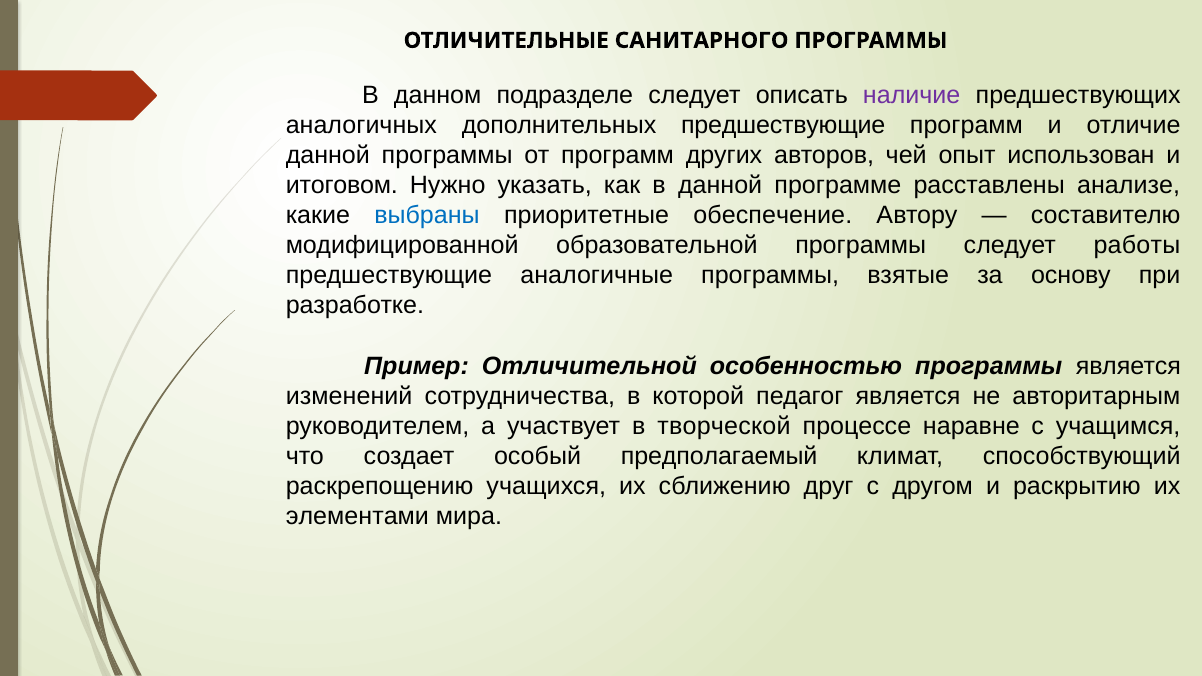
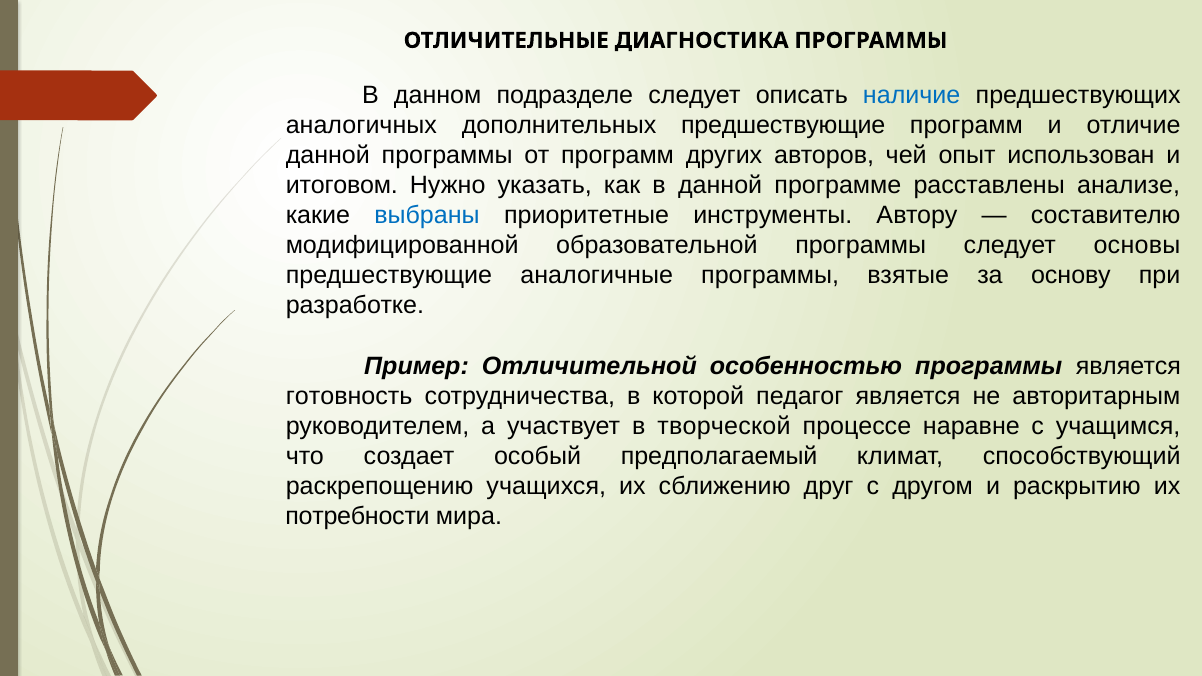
САНИТАРНОГО: САНИТАРНОГО -> ДИАГНОСТИКА (702, 40)
наличие colour: purple -> blue (912, 95)
обеспечение: обеспечение -> инструменты (773, 216)
работы: работы -> основы (1137, 246)
изменений: изменений -> готовность (349, 396)
элементами: элементами -> потребности (358, 516)
